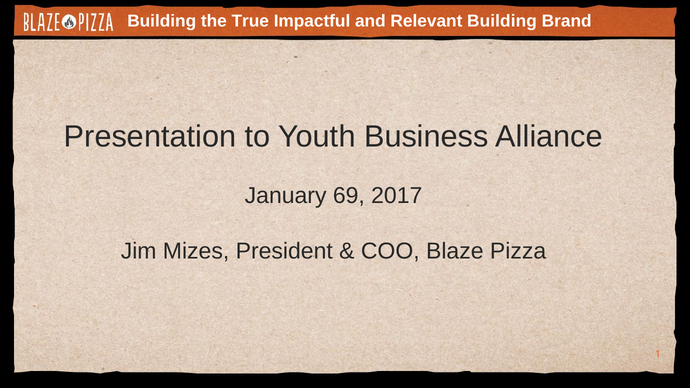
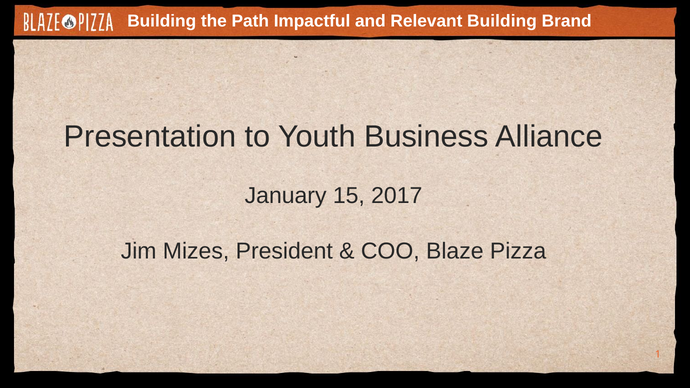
True: True -> Path (250, 21)
69: 69 -> 15 (349, 196)
